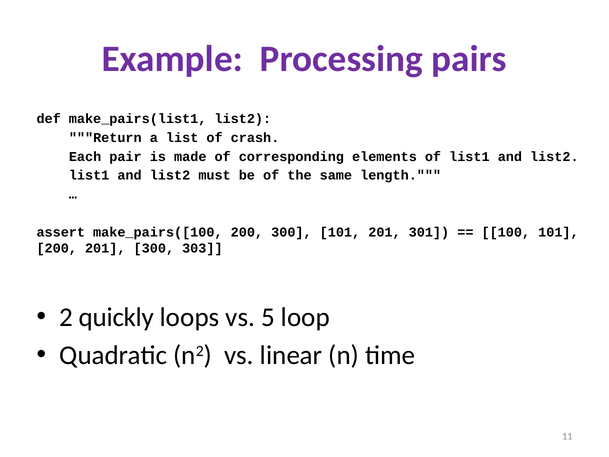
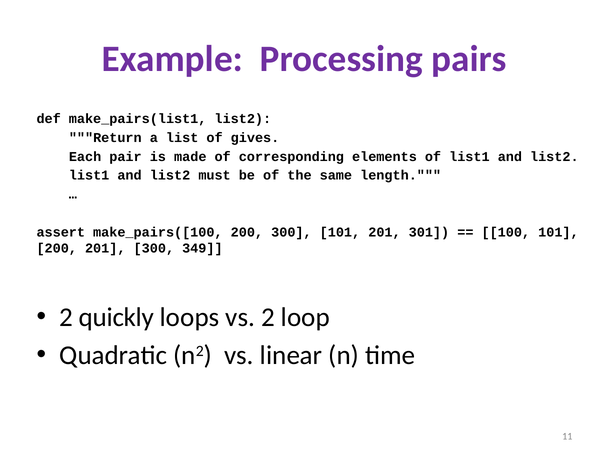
crash: crash -> gives (255, 138)
303: 303 -> 349 (202, 248)
vs 5: 5 -> 2 (268, 317)
